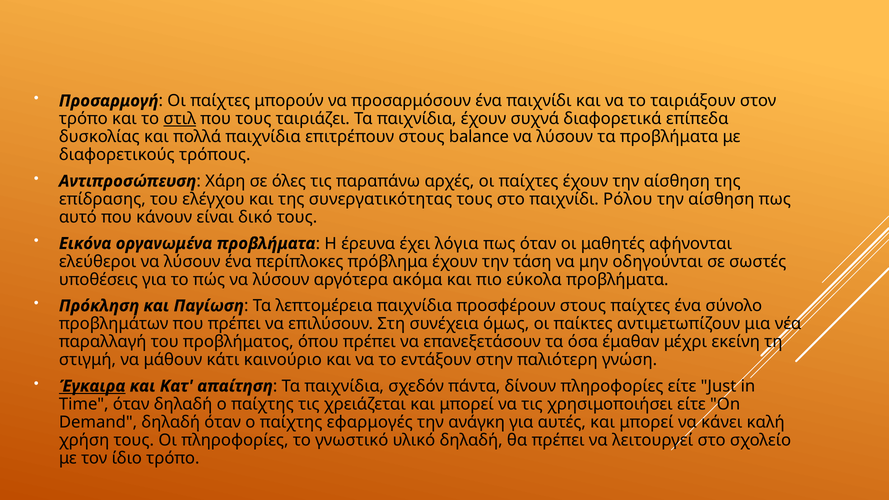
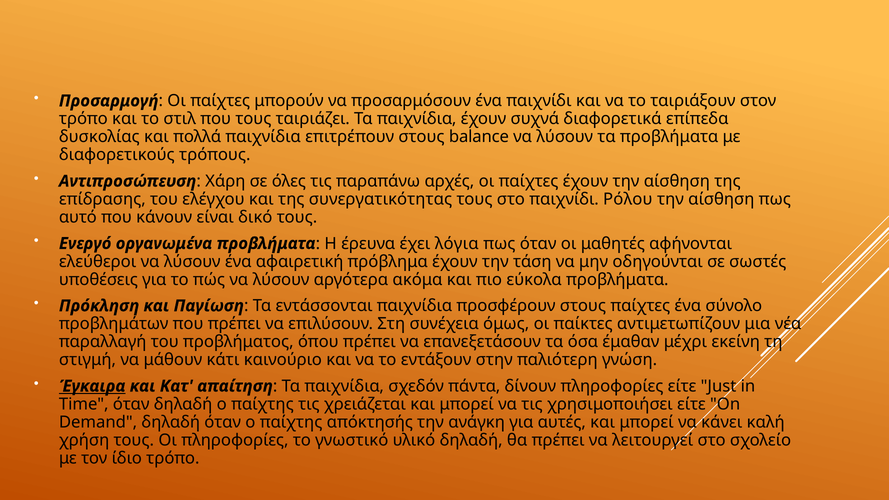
στιλ underline: present -> none (180, 119)
Εικόνα: Εικόνα -> Ενεργό (85, 244)
περίπλοκες: περίπλοκες -> αφαιρετική (300, 262)
λεπτομέρεια: λεπτομέρεια -> εντάσσονται (324, 306)
εφαρμογές: εφαρμογές -> απόκτησής (370, 422)
